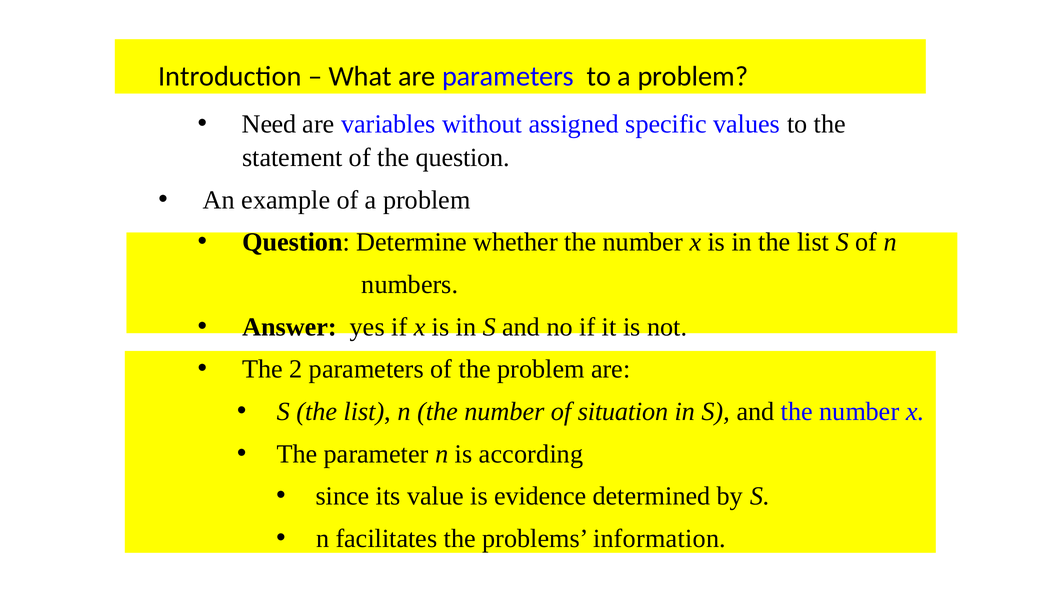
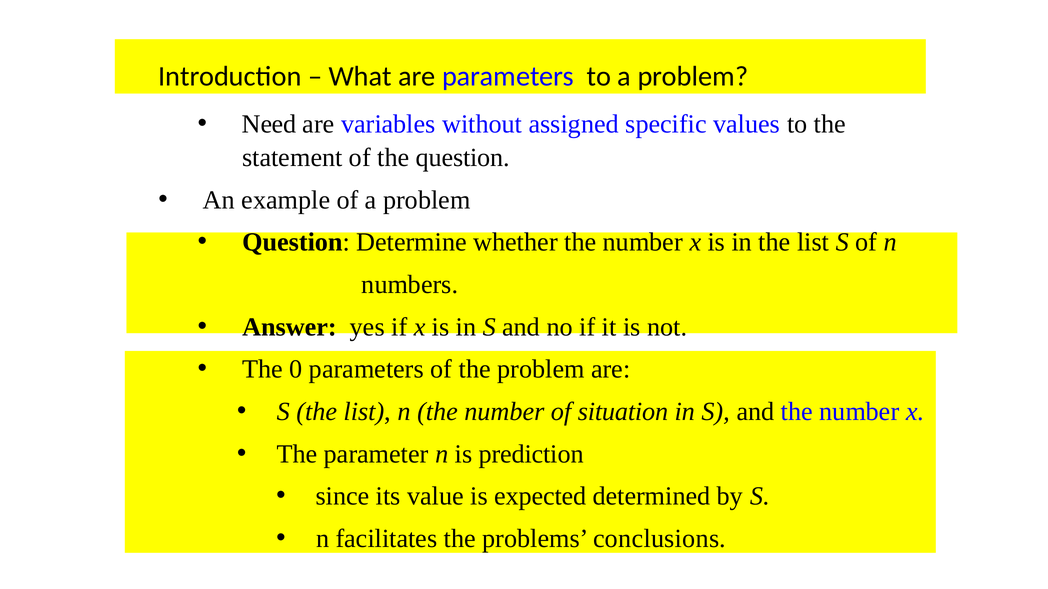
2: 2 -> 0 (296, 370)
according: according -> prediction (531, 454)
evidence: evidence -> expected (540, 497)
information: information -> conclusions (660, 539)
